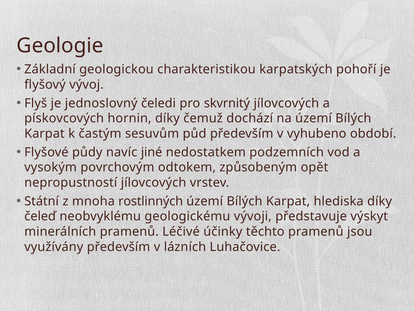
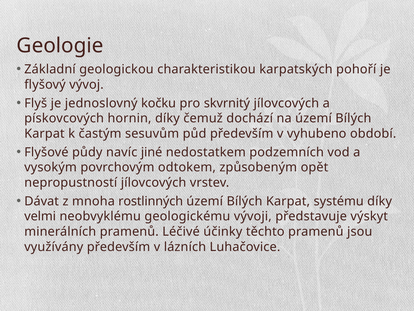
čeledi: čeledi -> kočku (159, 103)
Státní: Státní -> Dávat (42, 201)
hlediska: hlediska -> systému (339, 201)
čeleď: čeleď -> velmi (40, 216)
